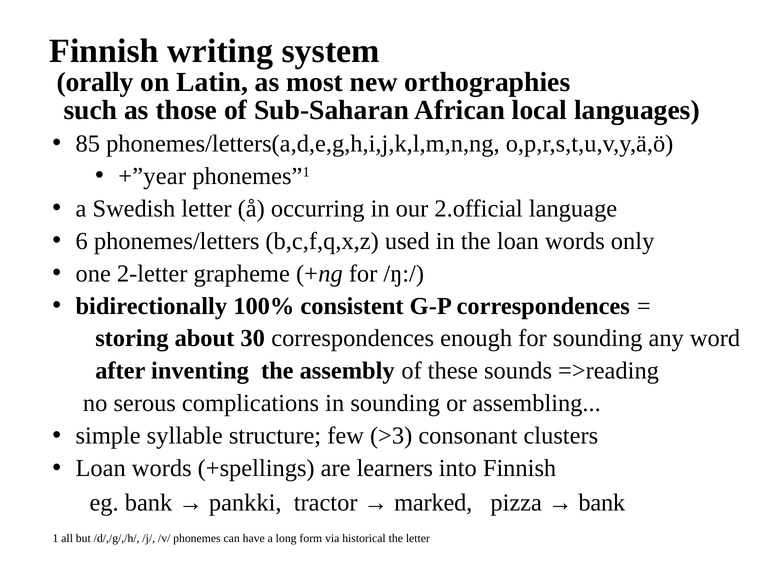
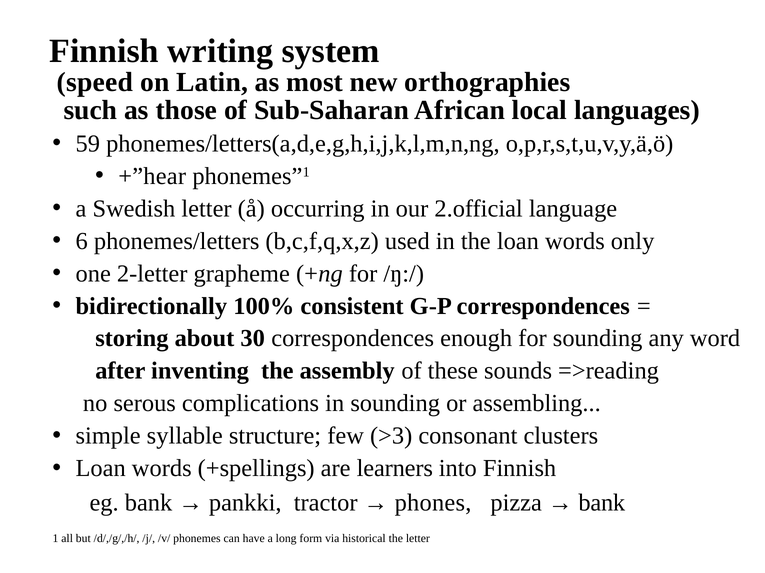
orally: orally -> speed (95, 82)
85: 85 -> 59 (88, 144)
+”year: +”year -> +”hear (152, 176)
marked: marked -> phones (433, 503)
